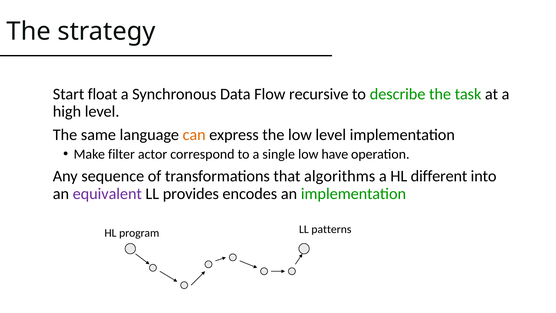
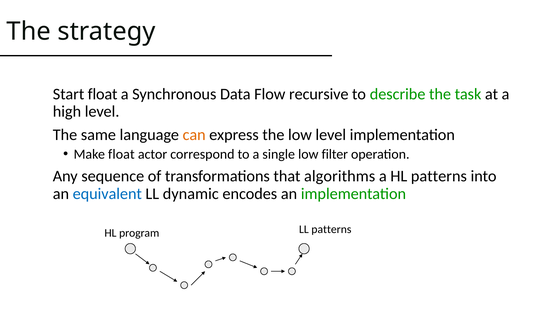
Make filter: filter -> float (121, 154)
have: have -> filter (335, 154)
HL different: different -> patterns (439, 176)
equivalent colour: purple -> blue (107, 194)
provides: provides -> dynamic (191, 194)
